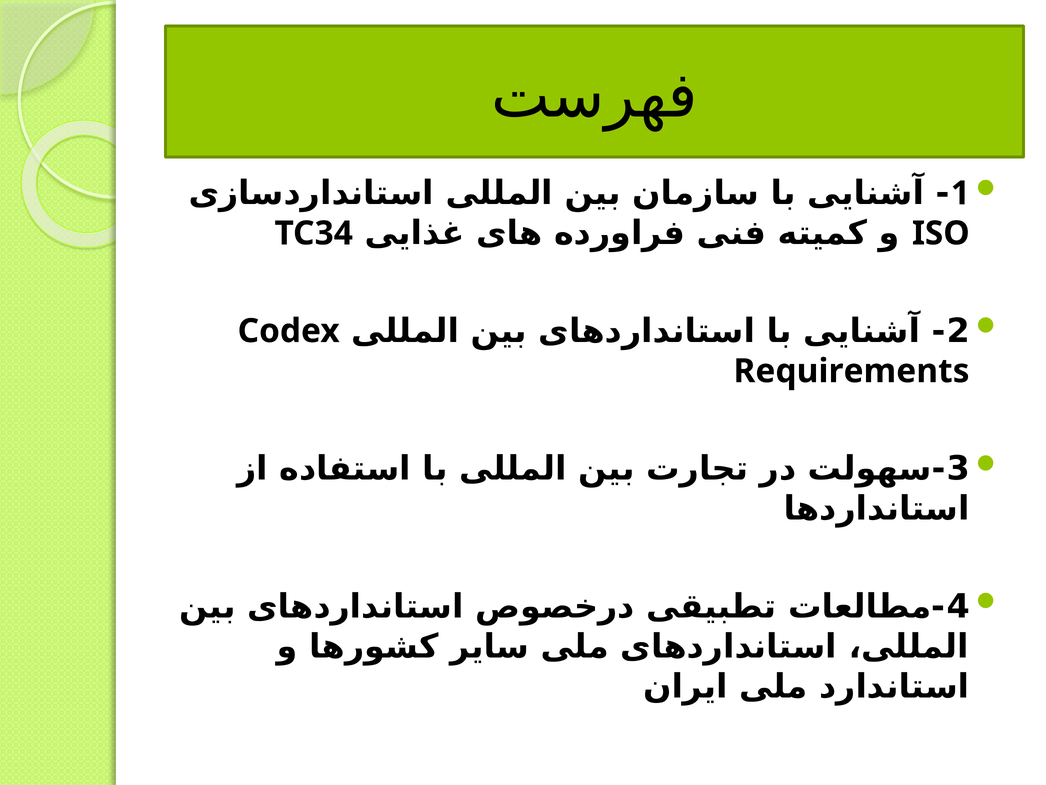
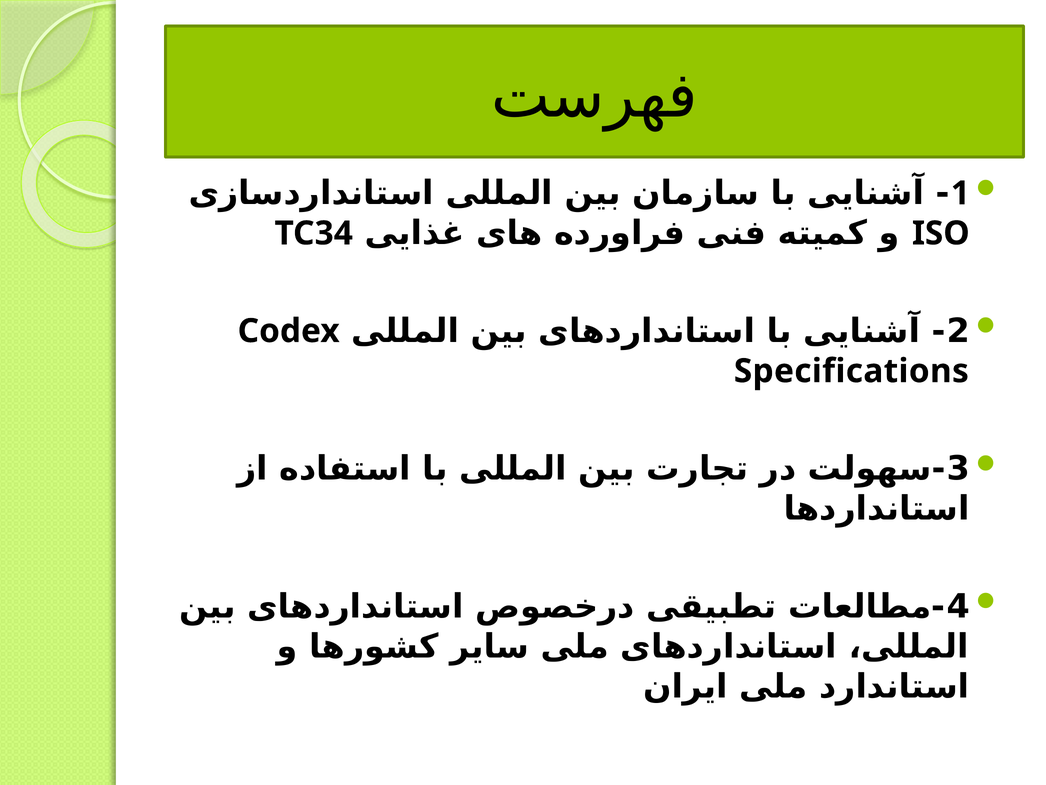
Requirements: Requirements -> Specifications (851, 371)
